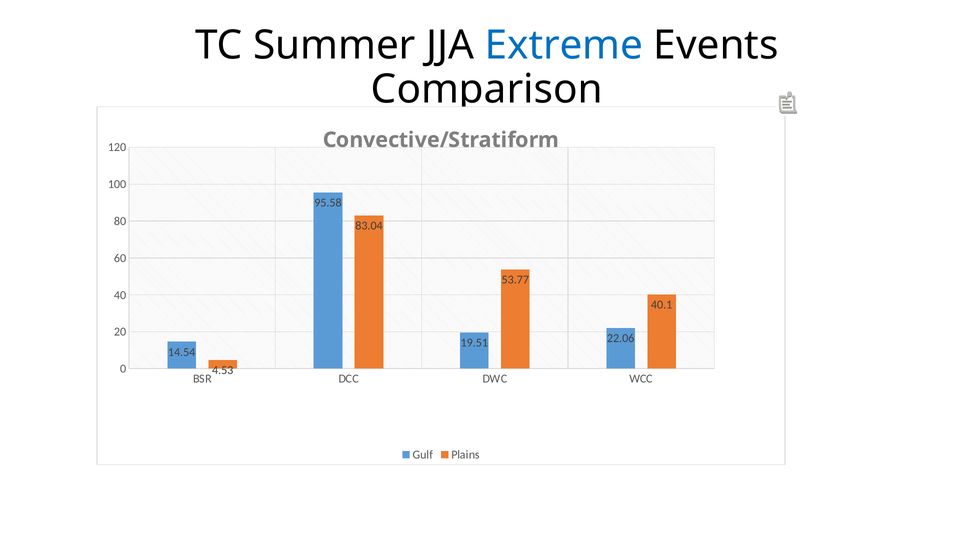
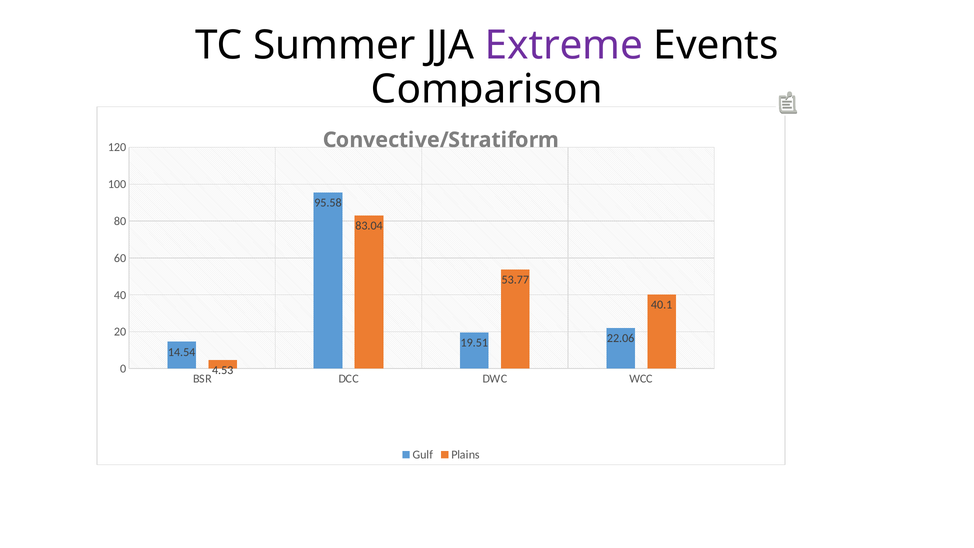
Extreme colour: blue -> purple (564, 45)
